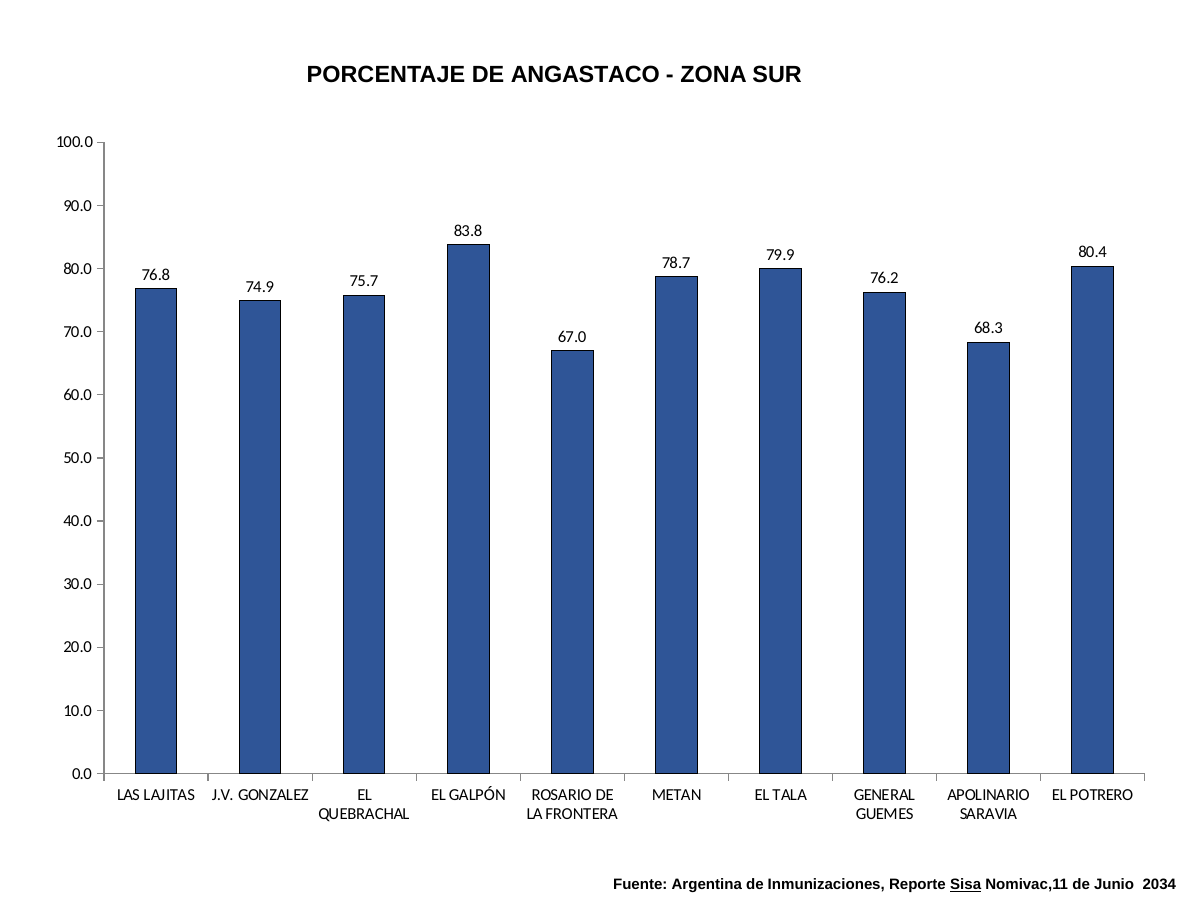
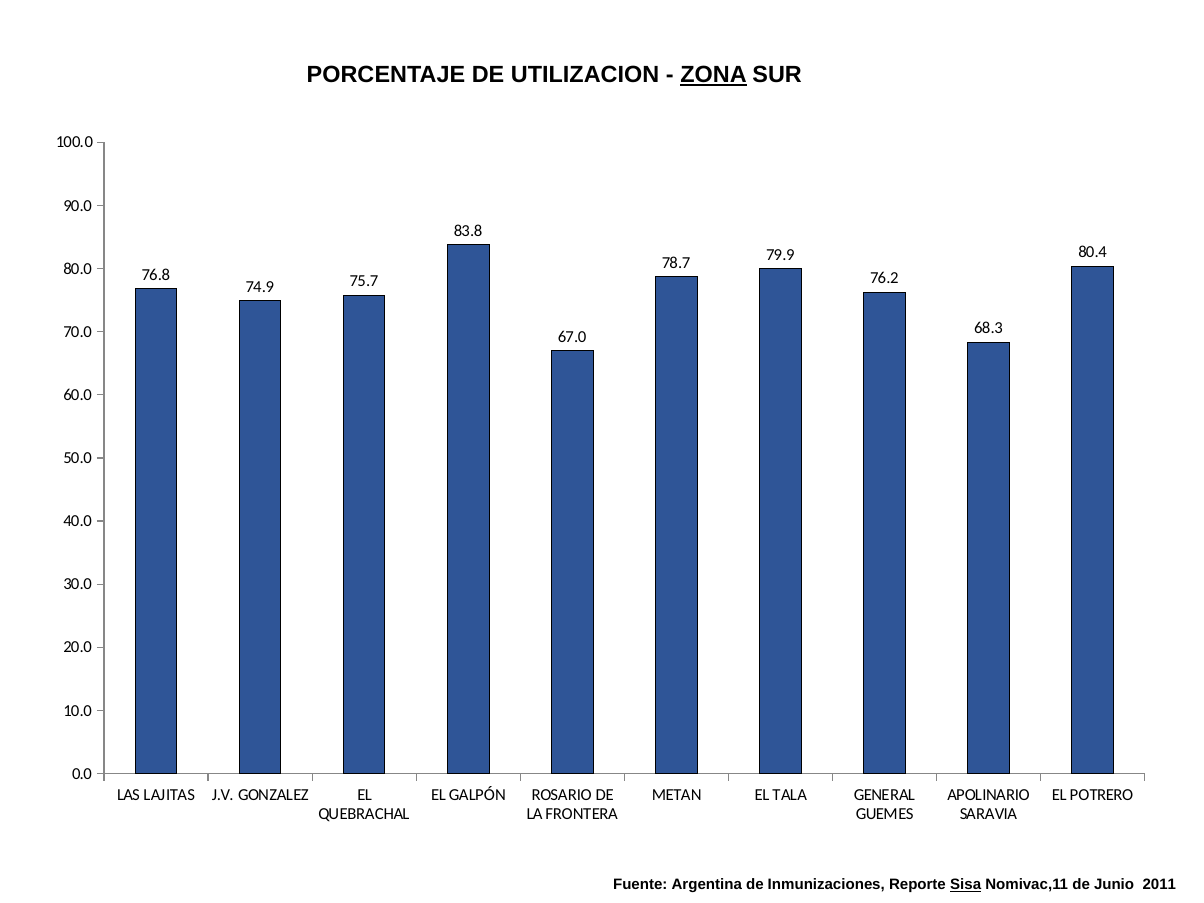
ANGASTACO: ANGASTACO -> UTILIZACION (585, 75)
ZONA underline: none -> present (713, 75)
2034: 2034 -> 2011 (1159, 885)
